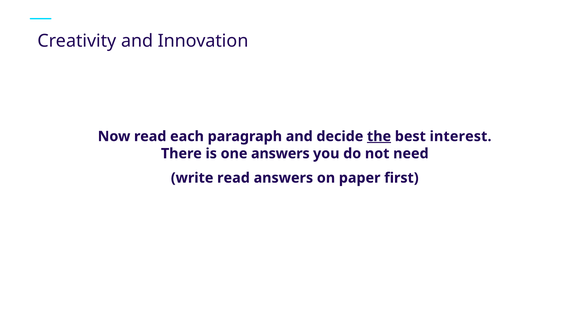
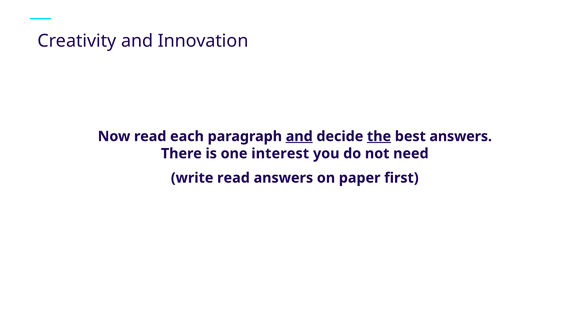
and underline: none -> present (299, 137)
best interest: interest -> answers (461, 137)
one answers: answers -> interest (280, 154)
